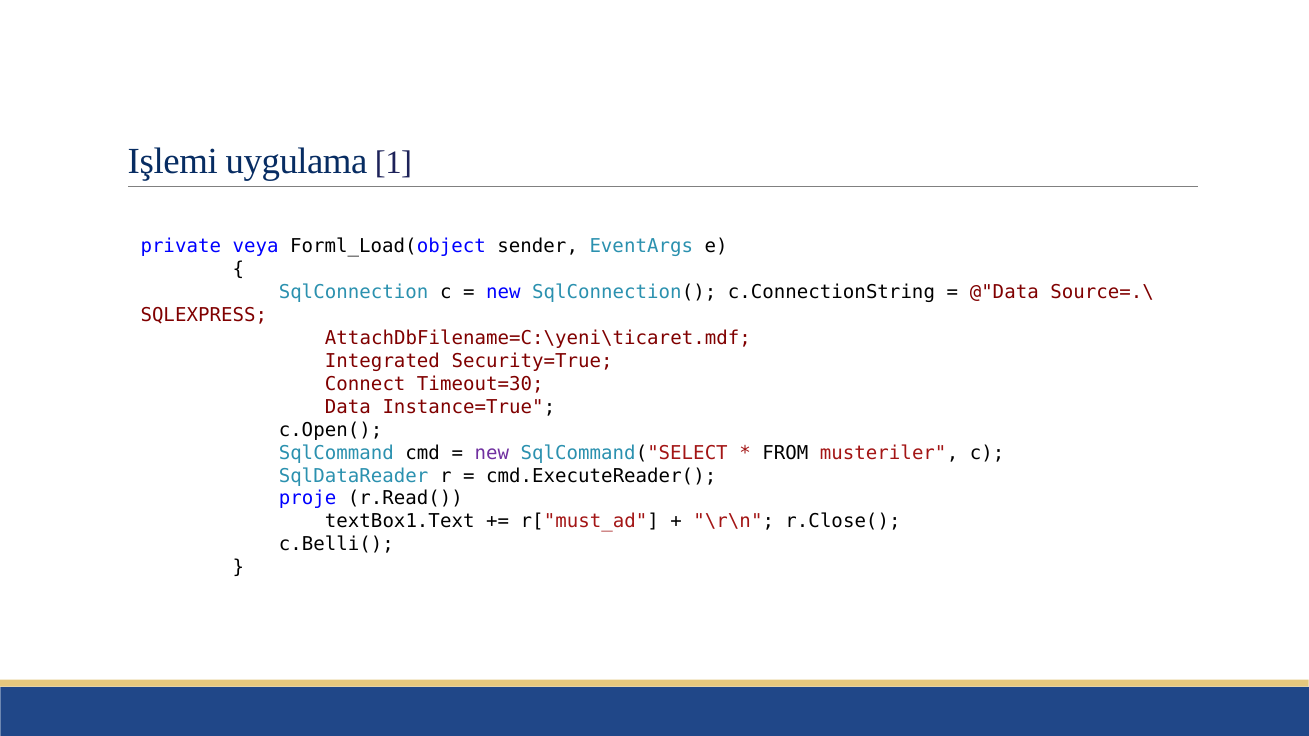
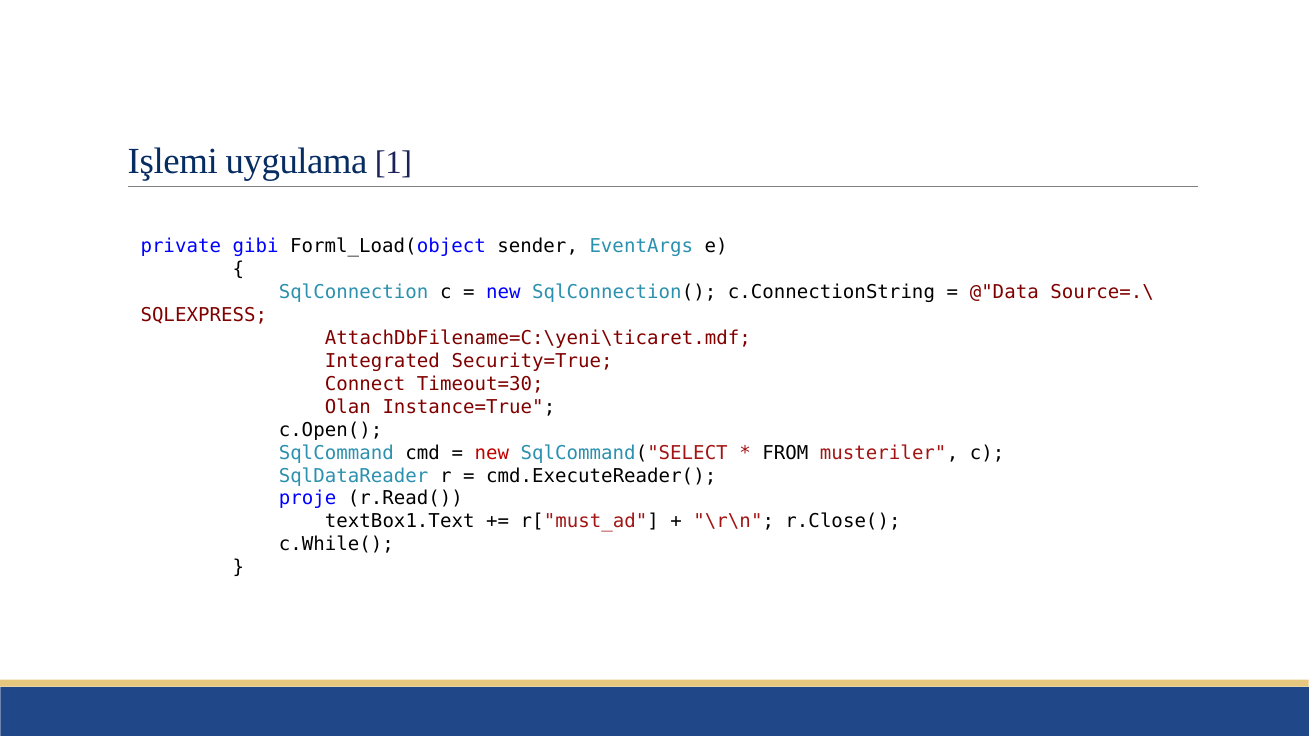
veya: veya -> gibi (256, 247)
Data: Data -> Olan (348, 407)
new colour: purple -> red (492, 453)
c.Belli(: c.Belli( -> c.While( (336, 545)
